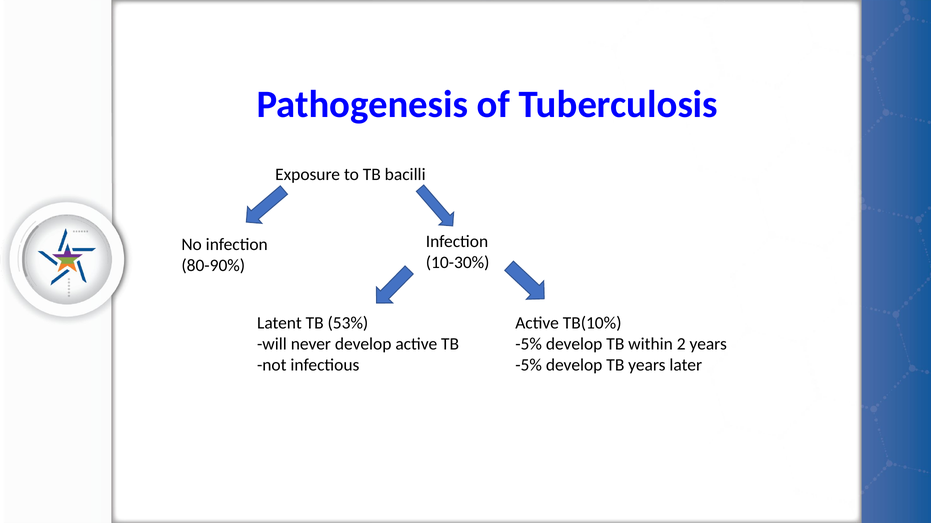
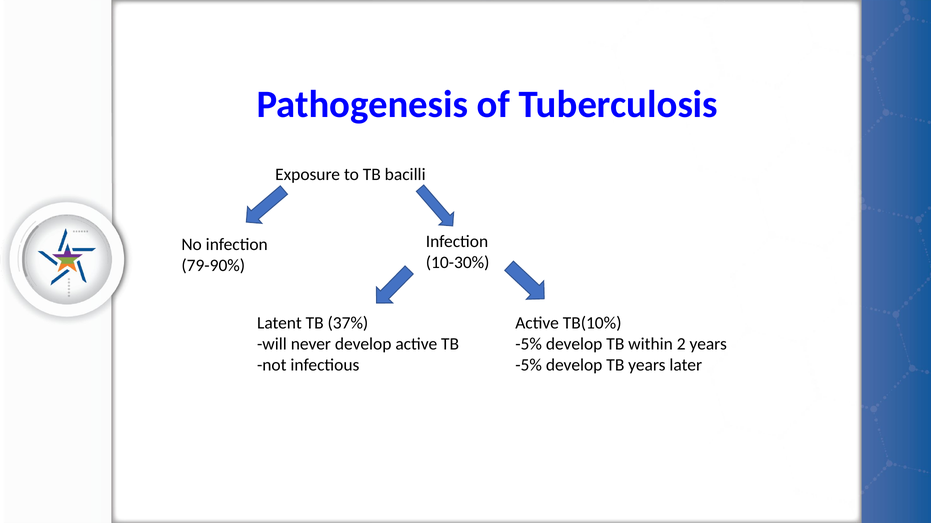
80-90%: 80-90% -> 79-90% (213, 266)
53%: 53% -> 37% (348, 323)
